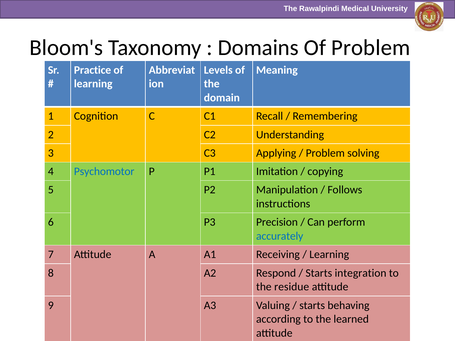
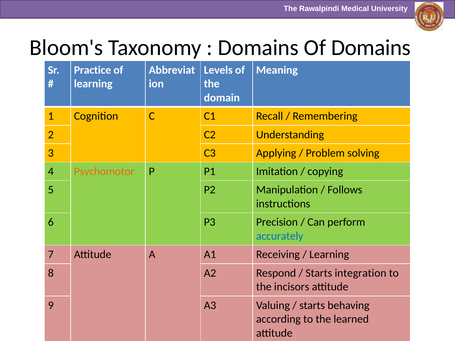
Of Problem: Problem -> Domains (371, 48)
Psychomotor colour: blue -> orange (104, 172)
residue: residue -> incisors (292, 287)
